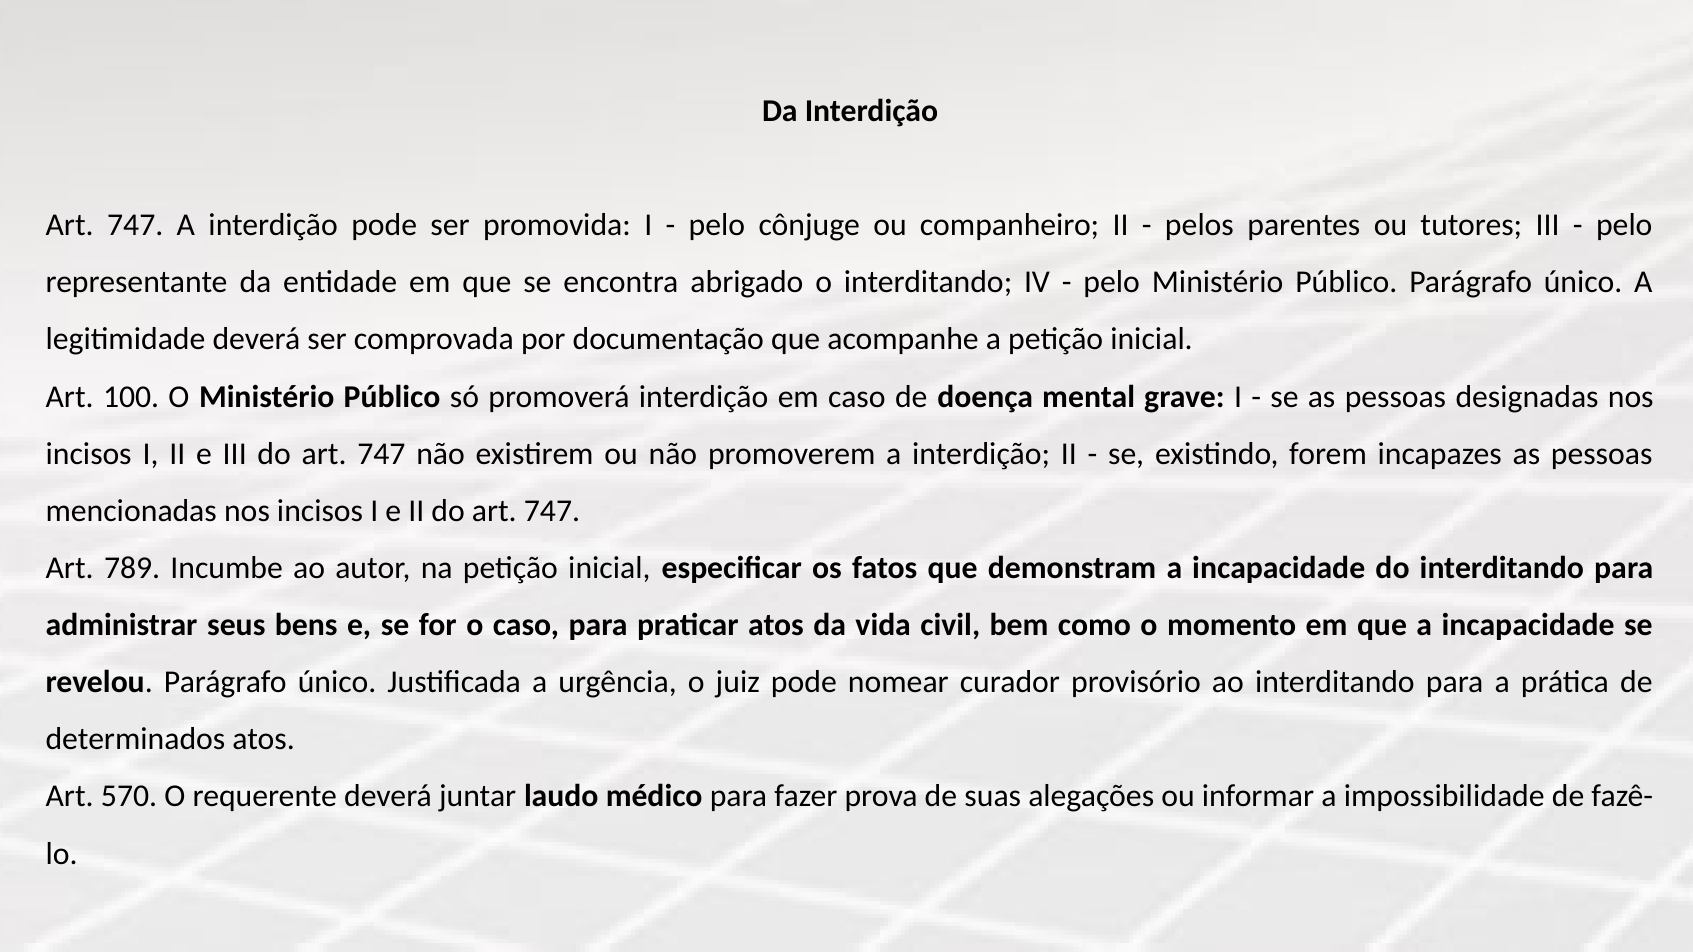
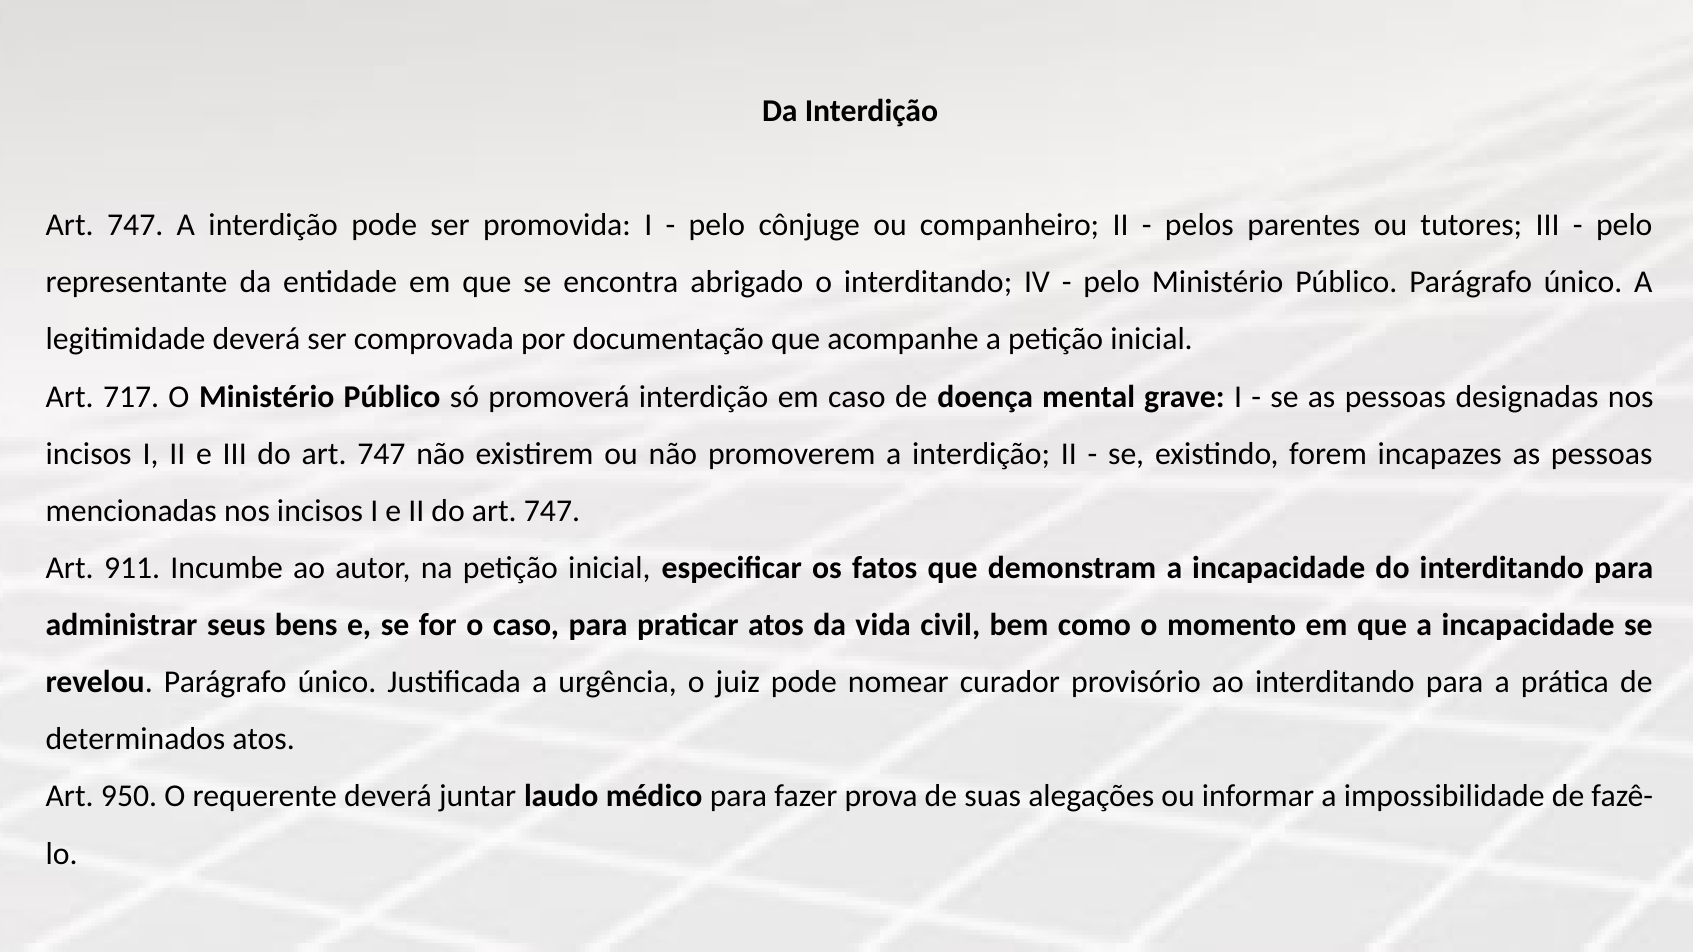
100: 100 -> 717 (131, 397)
789: 789 -> 911 (132, 568)
570: 570 -> 950 (129, 797)
